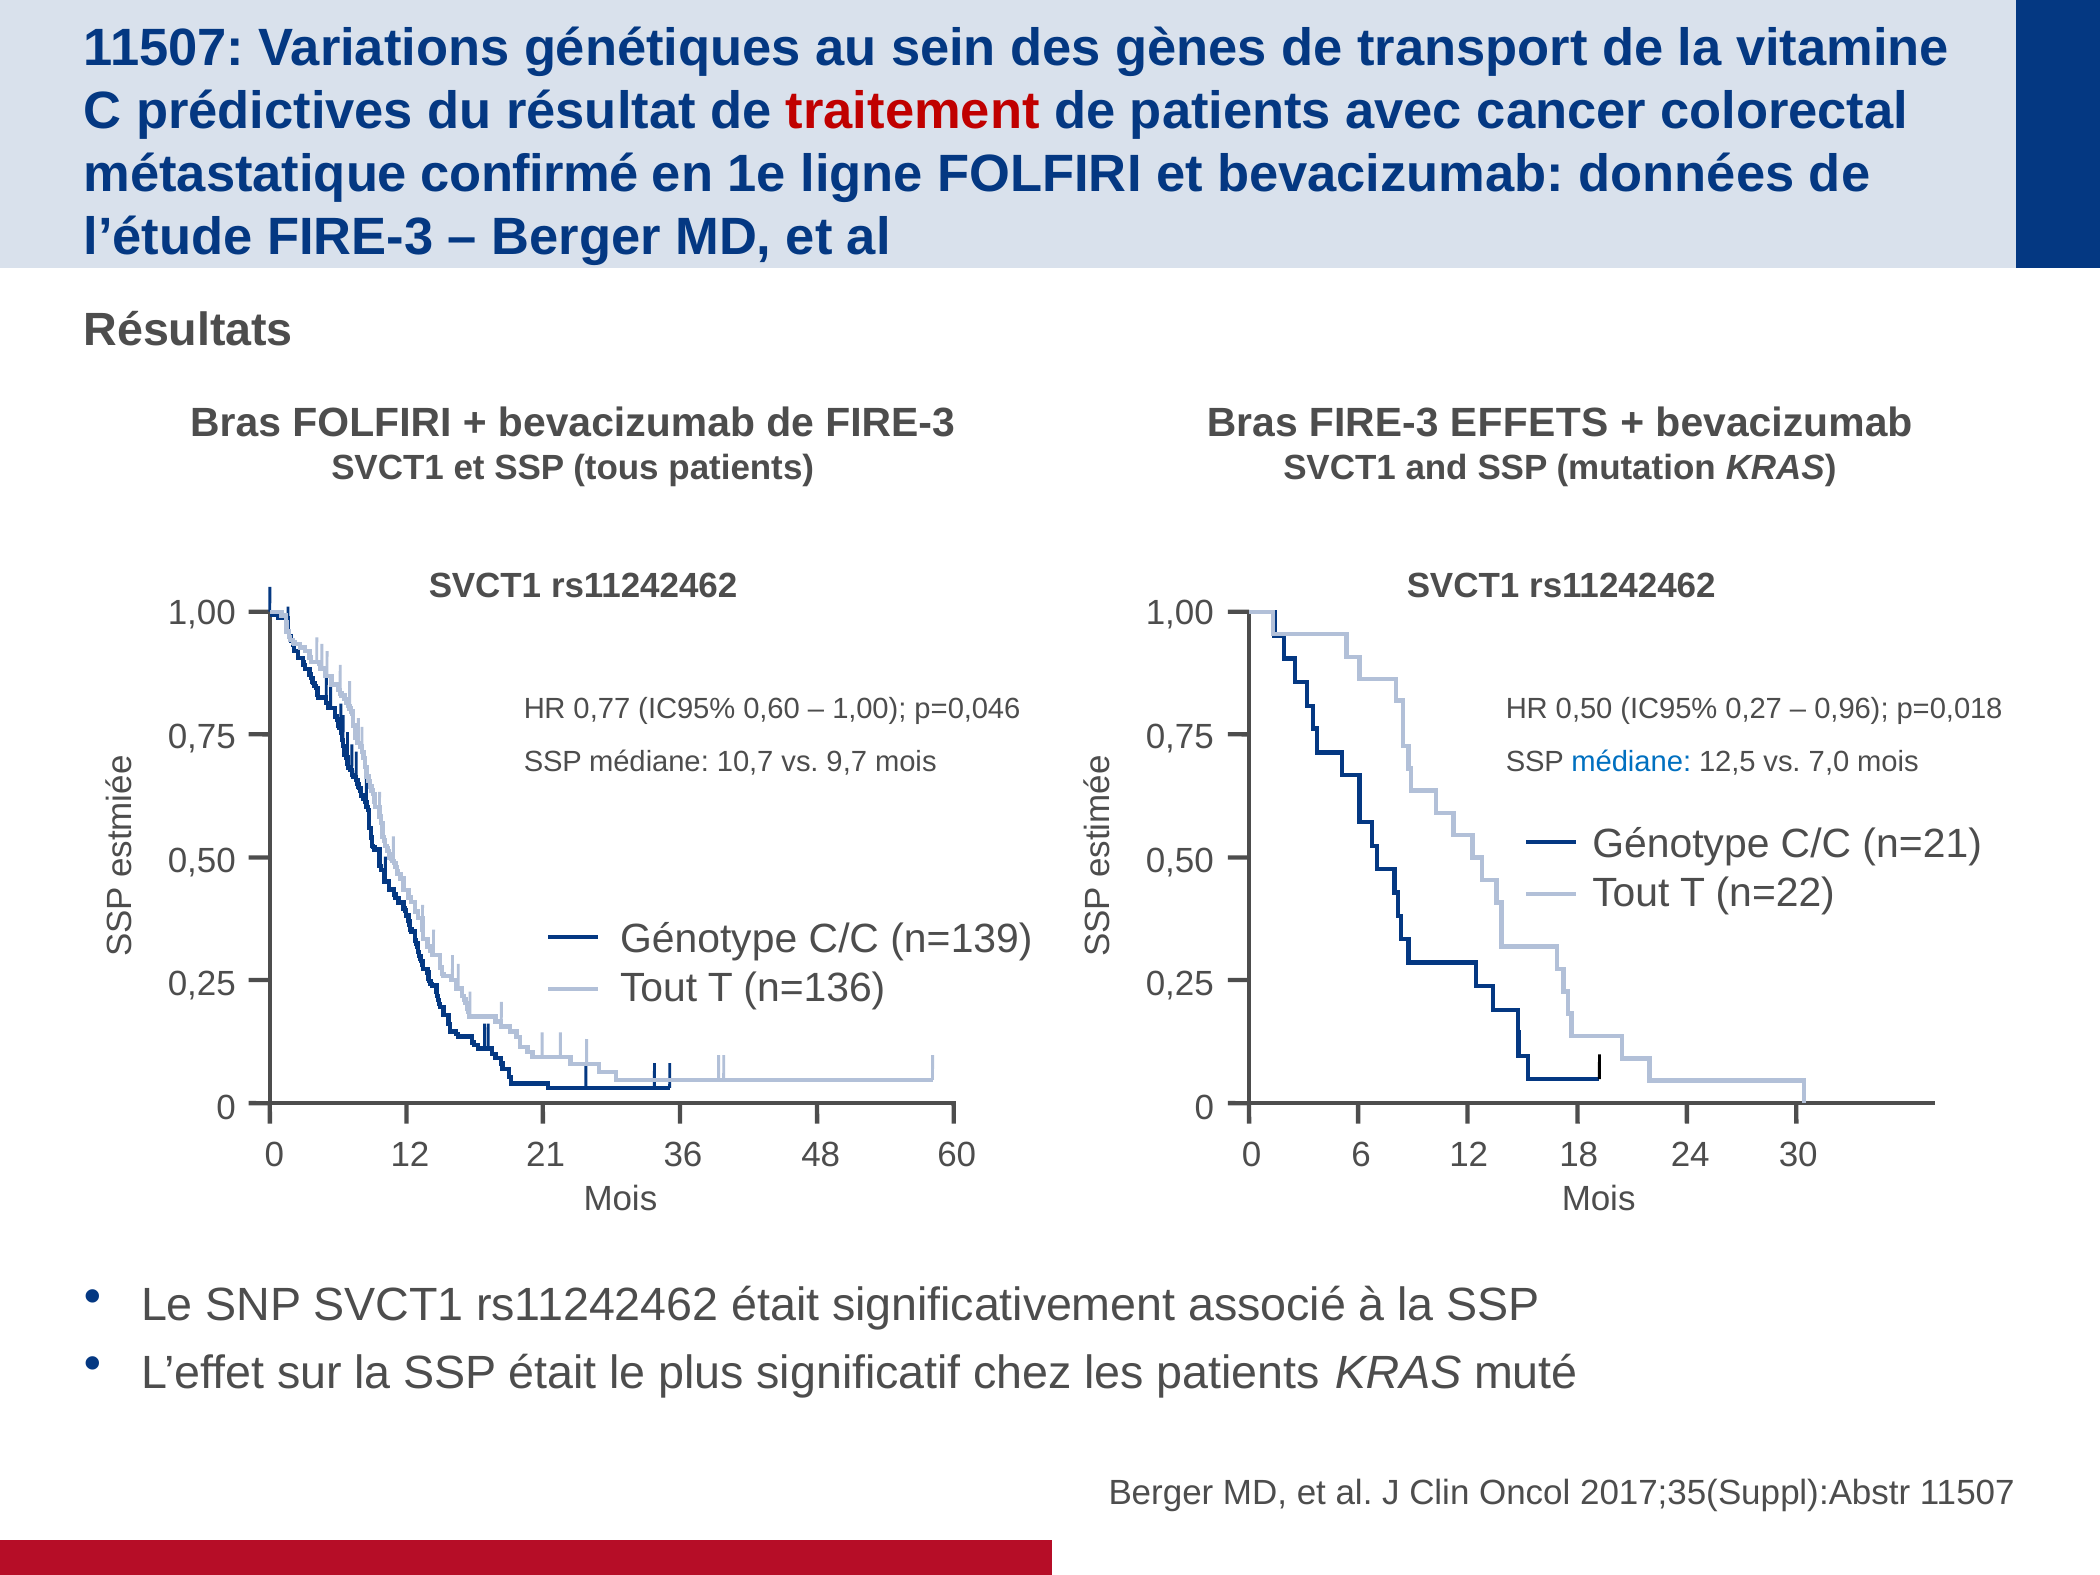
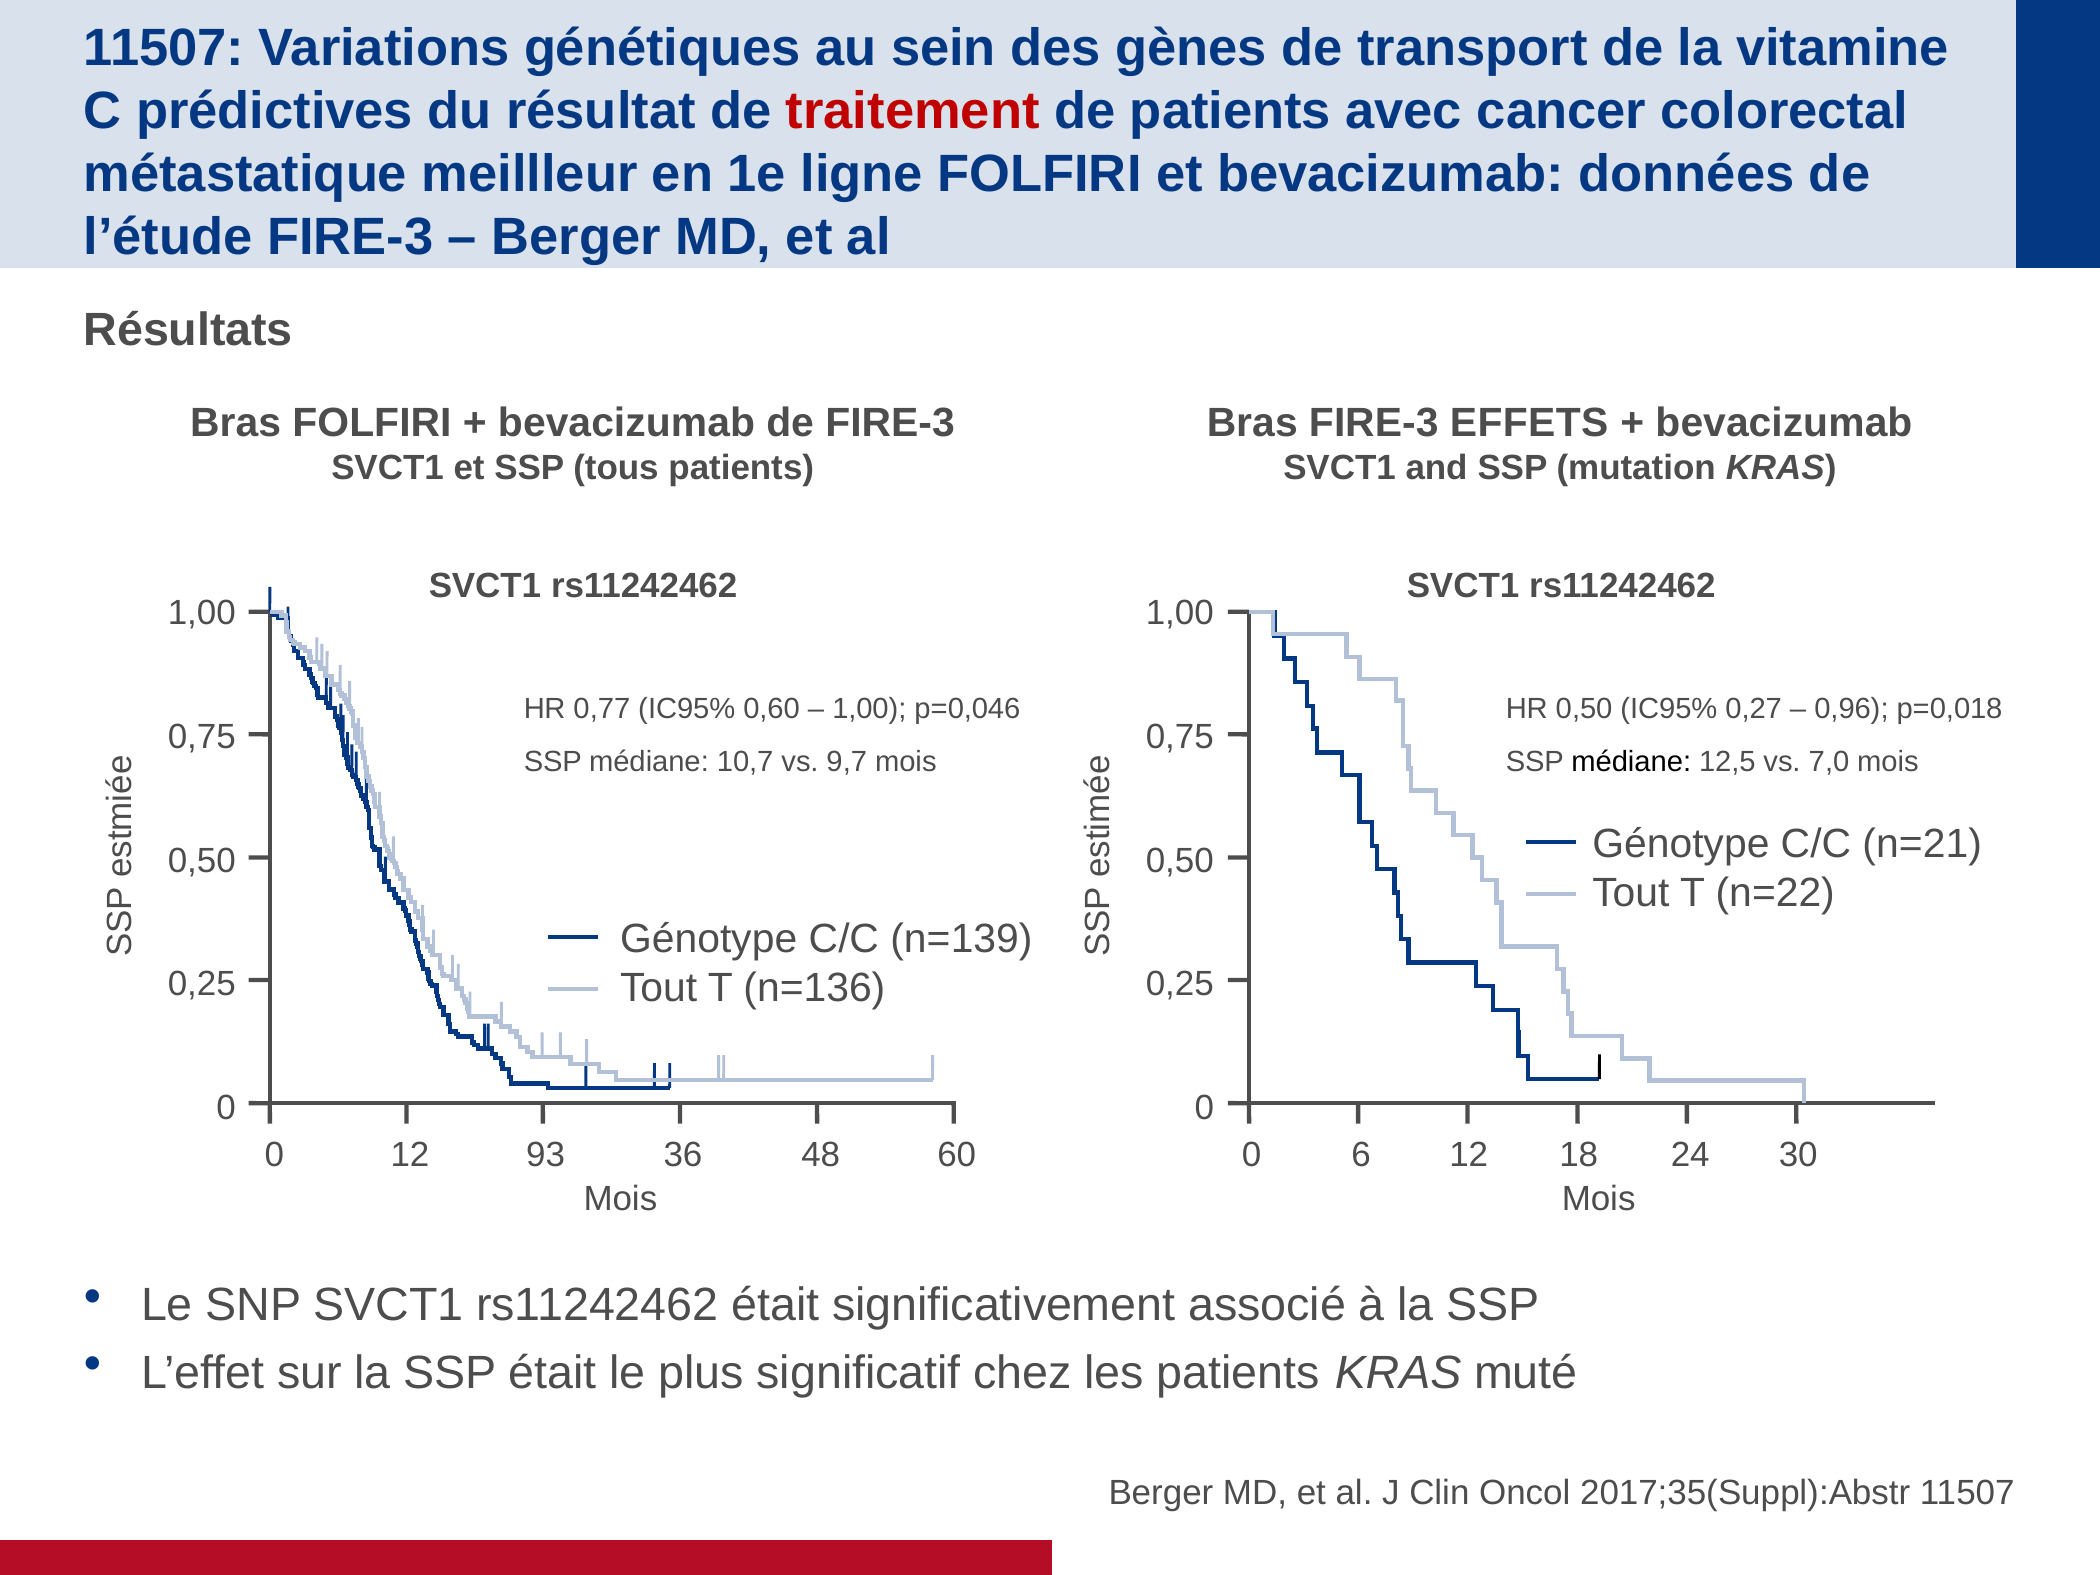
confirmé: confirmé -> meillleur (530, 174)
médiane colour: blue -> black (1631, 762)
21: 21 -> 93 (546, 1155)
